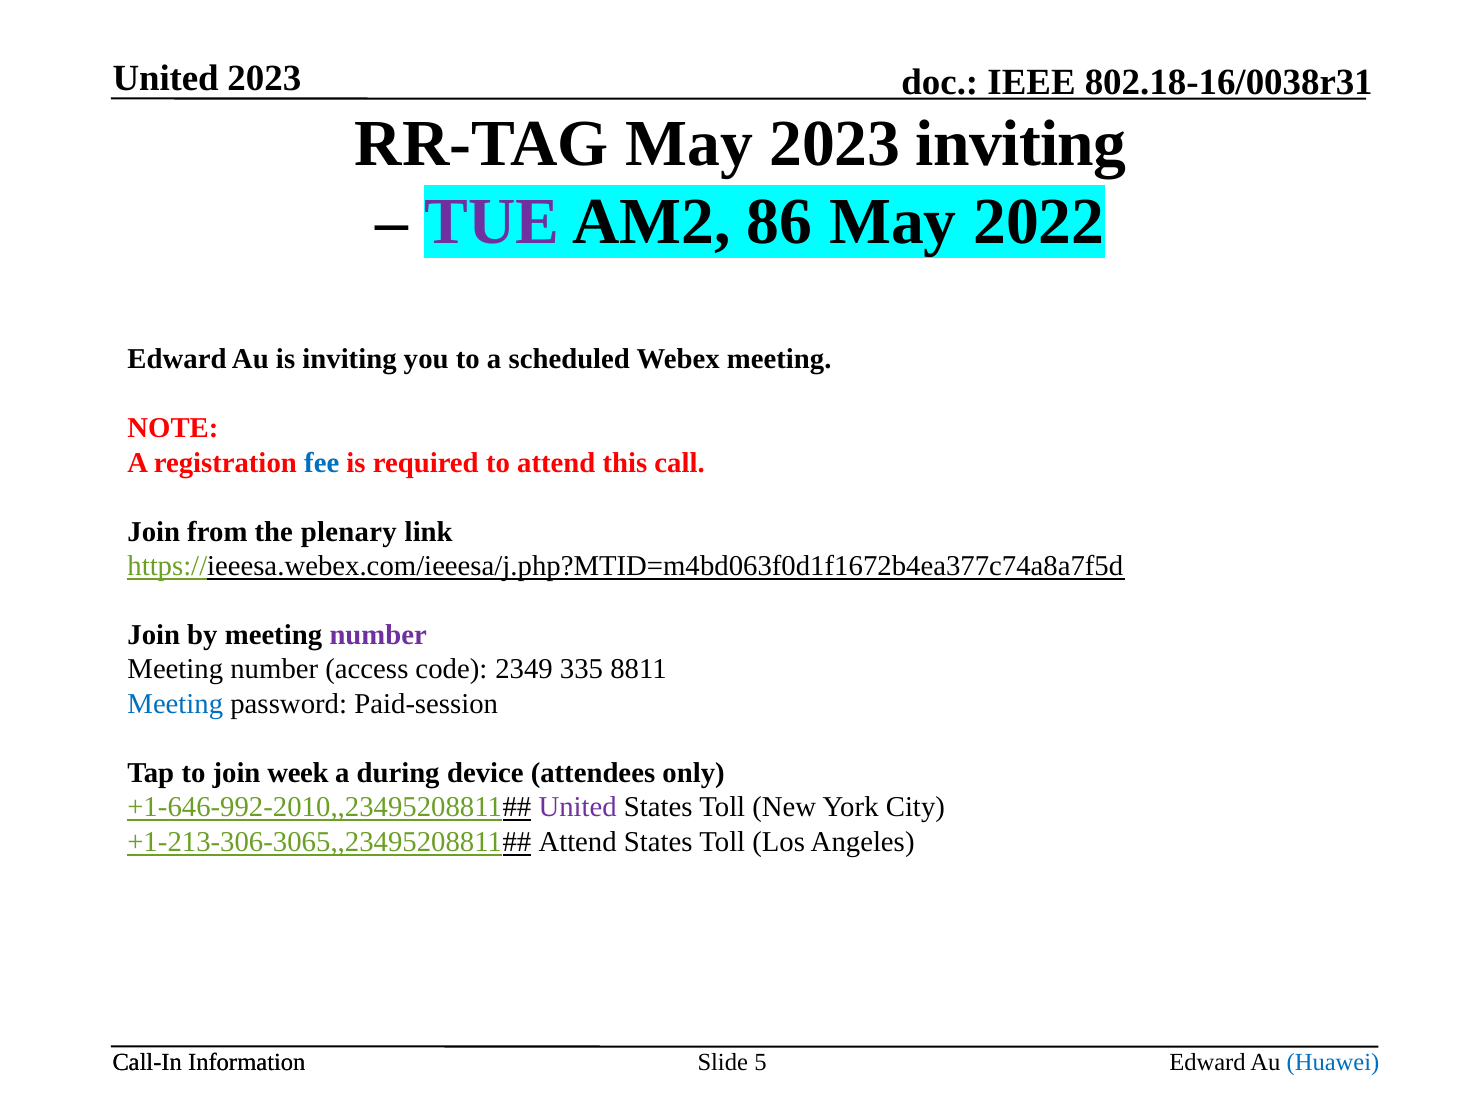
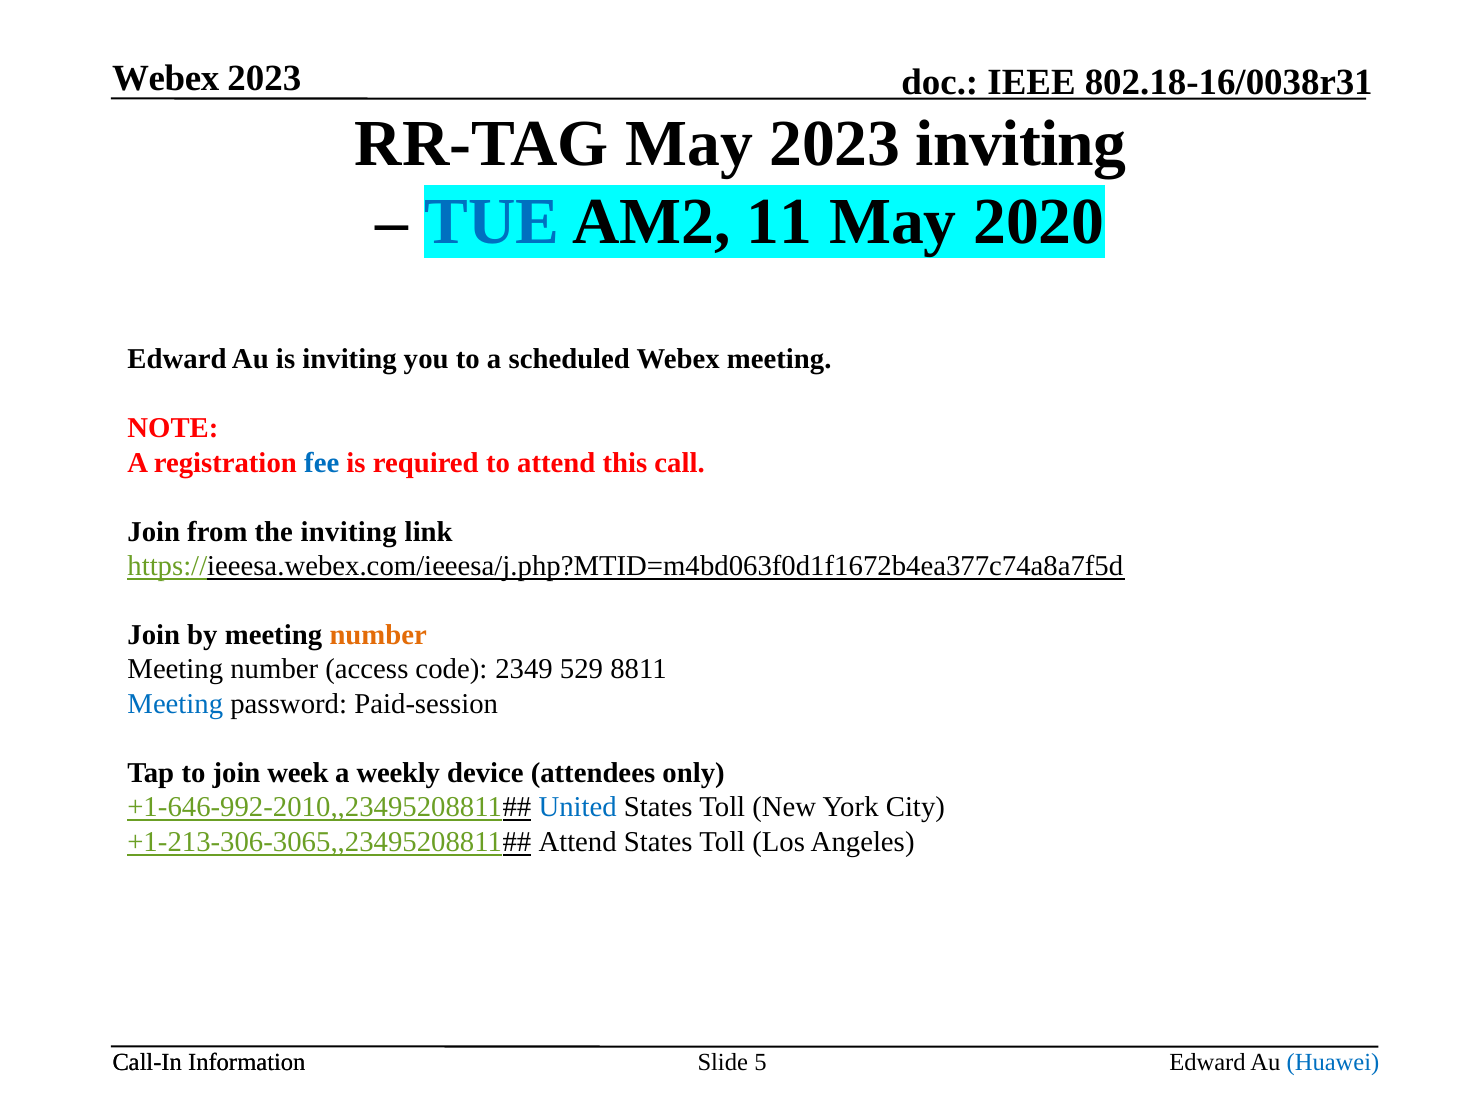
United: United -> Webex (166, 78)
TUE colour: purple -> blue (492, 222)
86: 86 -> 11 (780, 222)
2022: 2022 -> 2020 (1039, 222)
the plenary: plenary -> inviting (349, 531)
number colour: purple -> orange (378, 635)
335: 335 -> 529 (581, 669)
during: during -> weekly (398, 773)
United colour: purple -> blue (578, 807)
